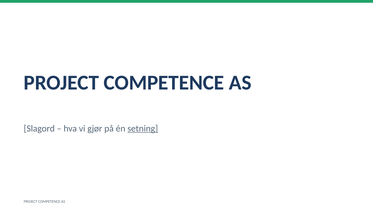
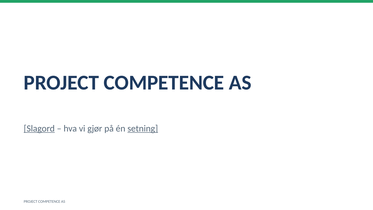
Slagord underline: none -> present (39, 128)
